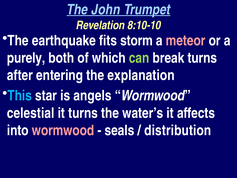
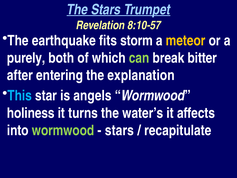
The John: John -> Stars (106, 10)
8:10-10: 8:10-10 -> 8:10-57 (144, 25)
meteor colour: pink -> yellow (186, 41)
break turns: turns -> bitter (202, 58)
celestial: celestial -> holiness (31, 113)
wormwood colour: pink -> light green (63, 130)
seals: seals -> stars (119, 130)
distribution: distribution -> recapitulate (178, 130)
